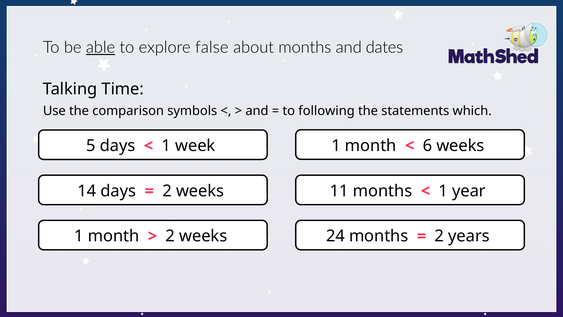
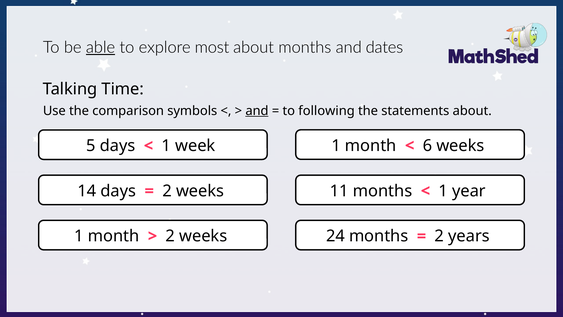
false: false -> most (212, 47)
and underline: none -> present (257, 111)
statements which: which -> about (472, 111)
